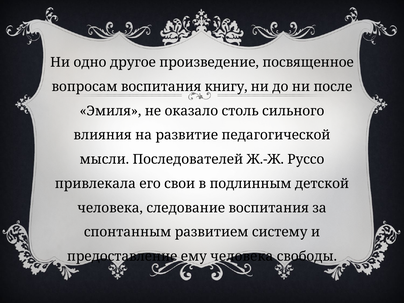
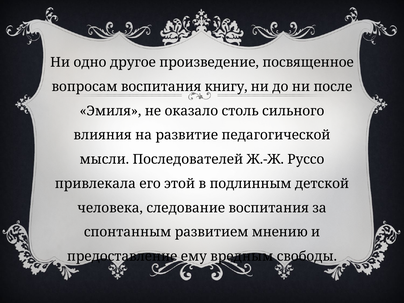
свои: свои -> этой (180, 184)
систему: систему -> мнению (280, 232)
ему человека: человека -> вредным (242, 256)
